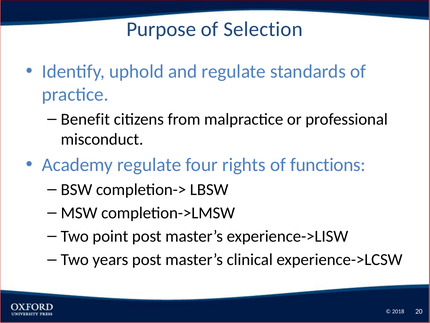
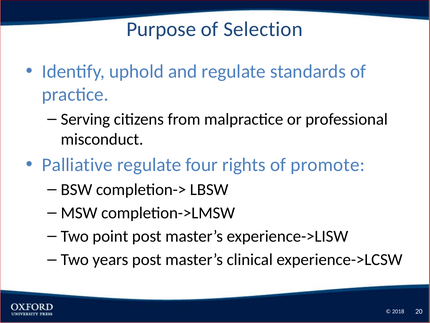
Benefit: Benefit -> Serving (85, 119)
Academy: Academy -> Palliative (77, 165)
functions: functions -> promote (328, 165)
